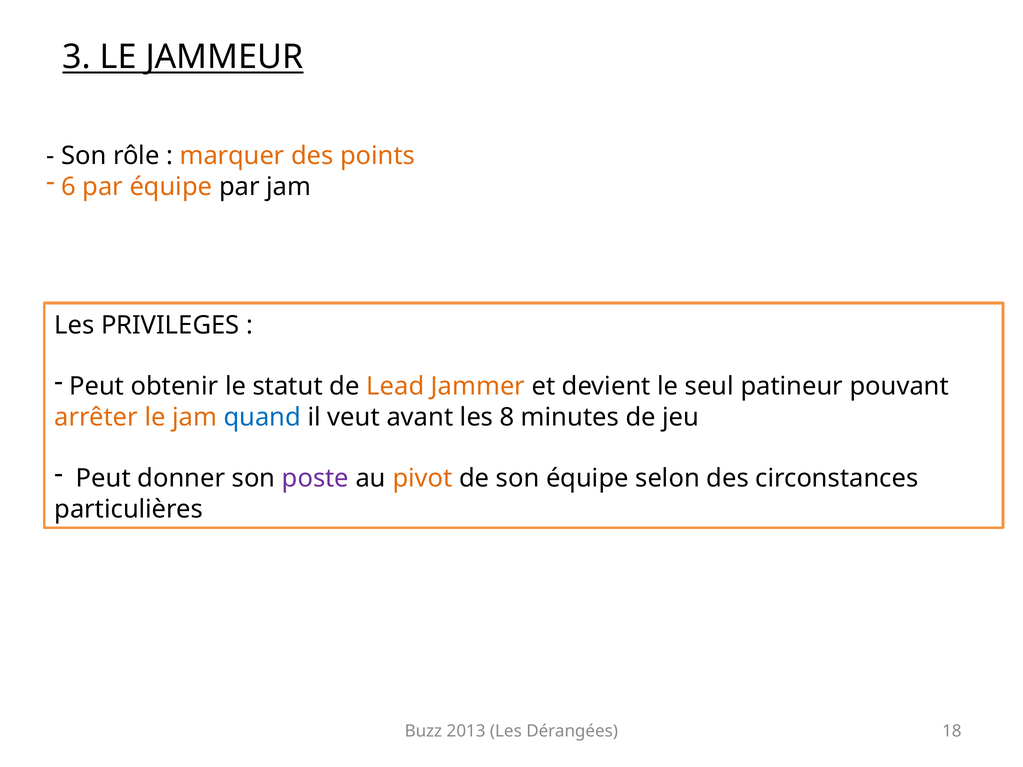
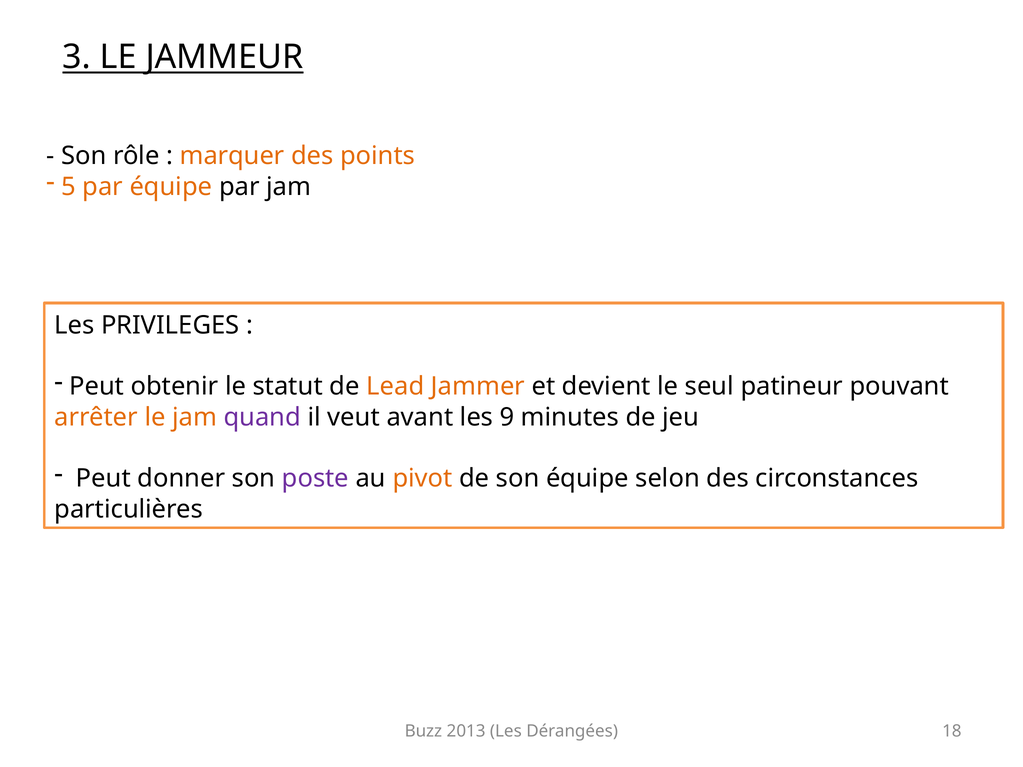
6: 6 -> 5 (68, 187)
quand colour: blue -> purple (262, 417)
8: 8 -> 9 (507, 417)
